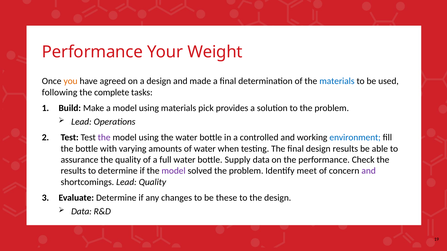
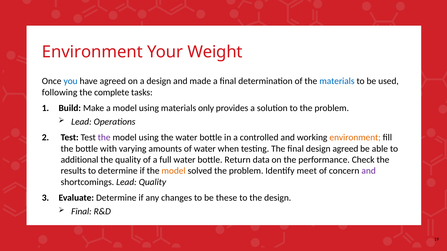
Performance: Performance -> Environment (92, 52)
you colour: orange -> blue (71, 81)
pick: pick -> only (206, 108)
environment colour: blue -> orange (355, 138)
design results: results -> agreed (345, 149)
assurance: assurance -> additional (80, 160)
Supply: Supply -> Return (238, 160)
model colour: purple -> orange (174, 171)
Data: Data -> Final (81, 212)
